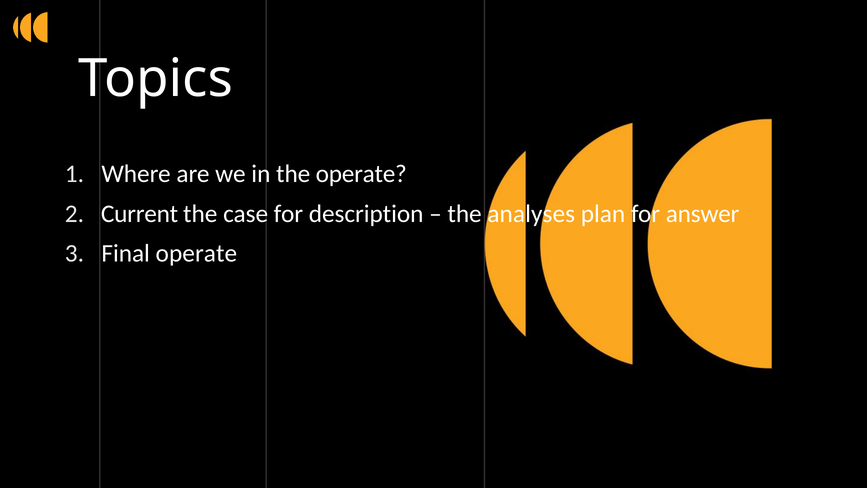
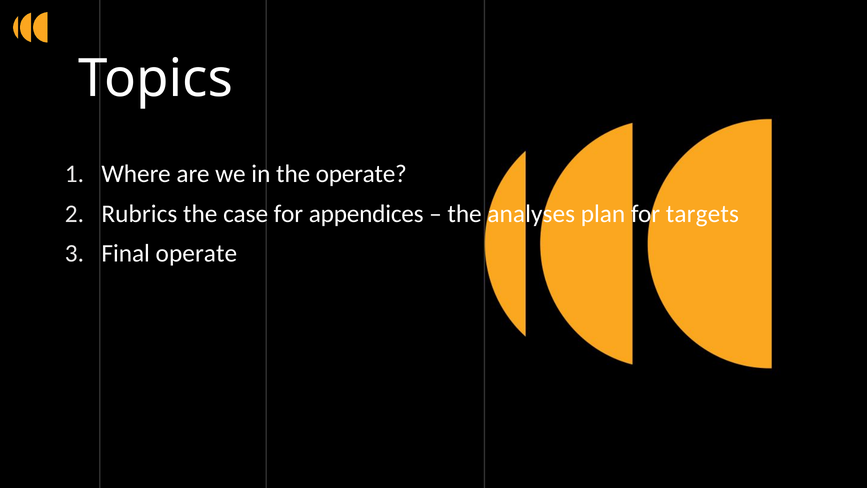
Current: Current -> Rubrics (139, 214)
description: description -> appendices (366, 214)
answer: answer -> targets (702, 214)
